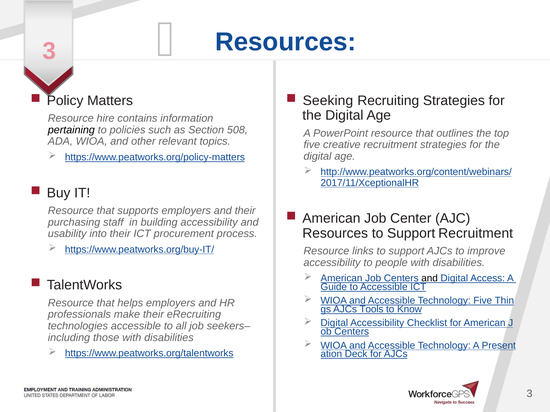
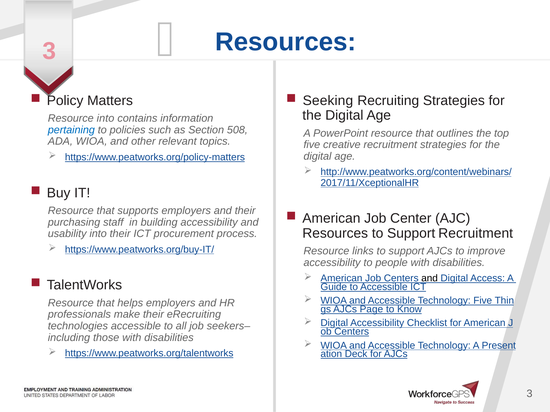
Resource hire: hire -> into (106, 119)
pertaining colour: black -> blue (71, 130)
Tools: Tools -> Page (371, 310)
